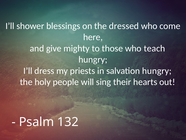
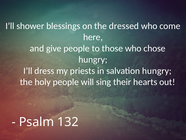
give mighty: mighty -> people (77, 48)
teach: teach -> chose (154, 48)
